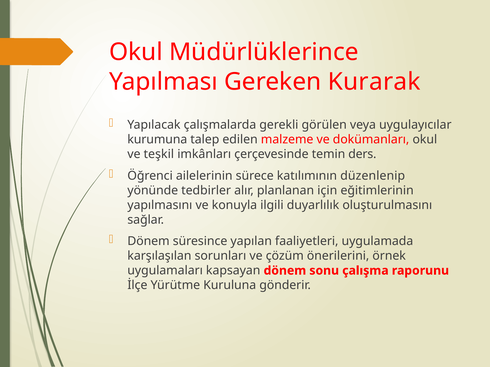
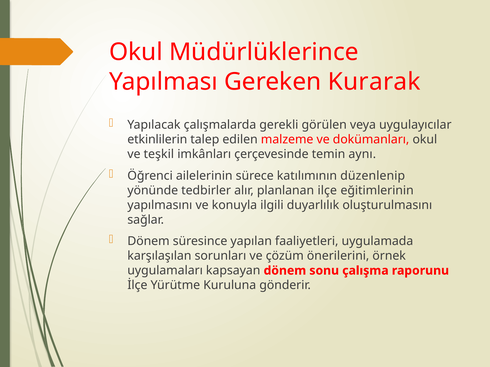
kurumuna: kurumuna -> etkinlilerin (157, 140)
ders: ders -> aynı (362, 154)
için: için -> ilçe (327, 191)
